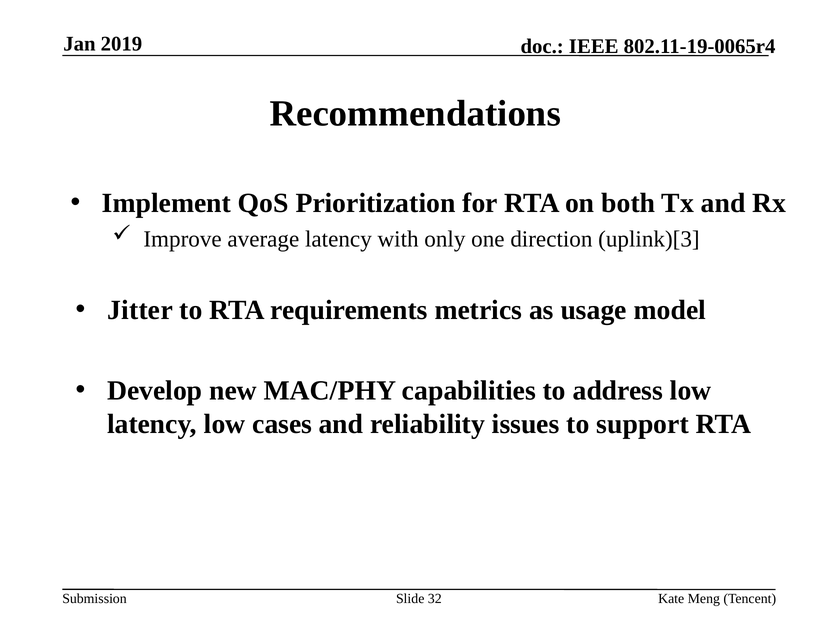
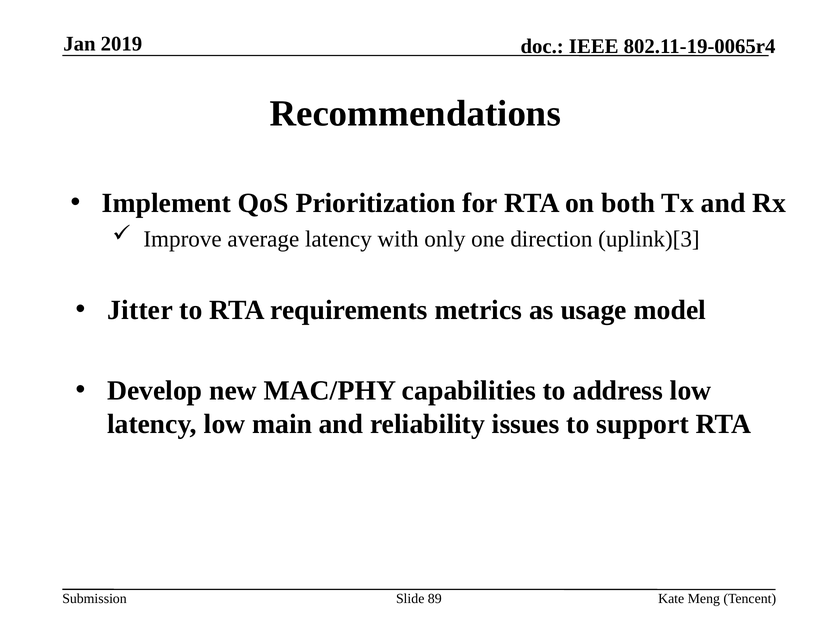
cases: cases -> main (282, 423)
32: 32 -> 89 (435, 598)
